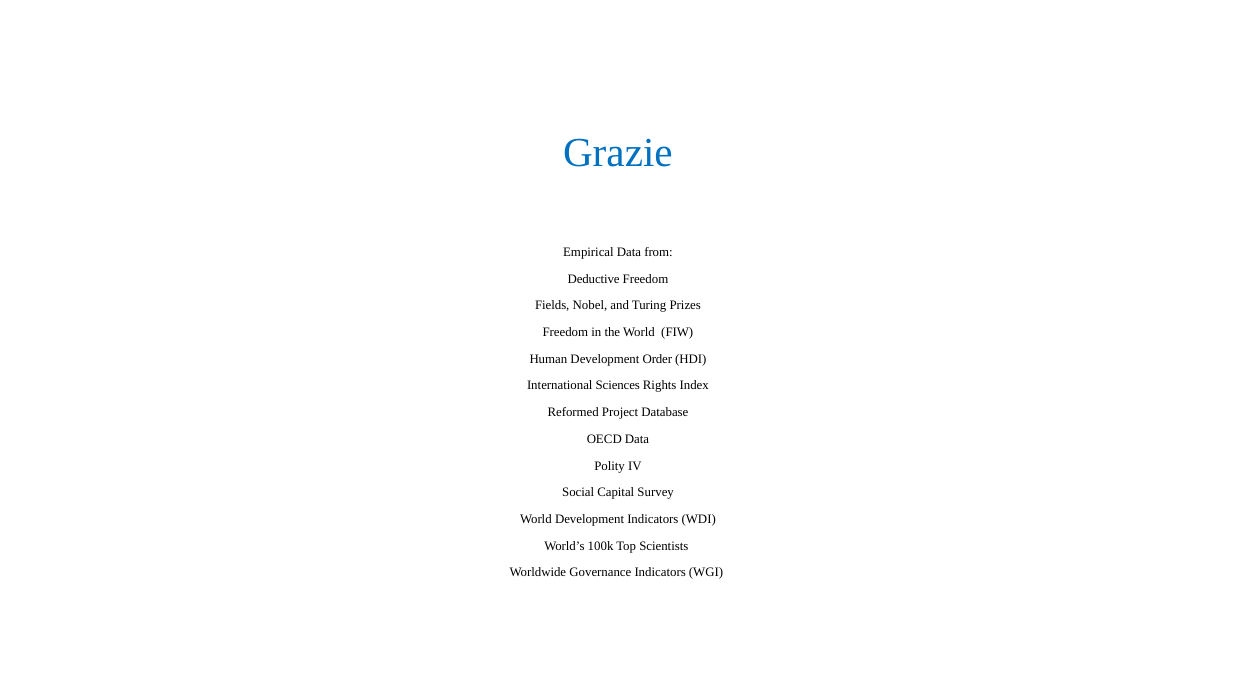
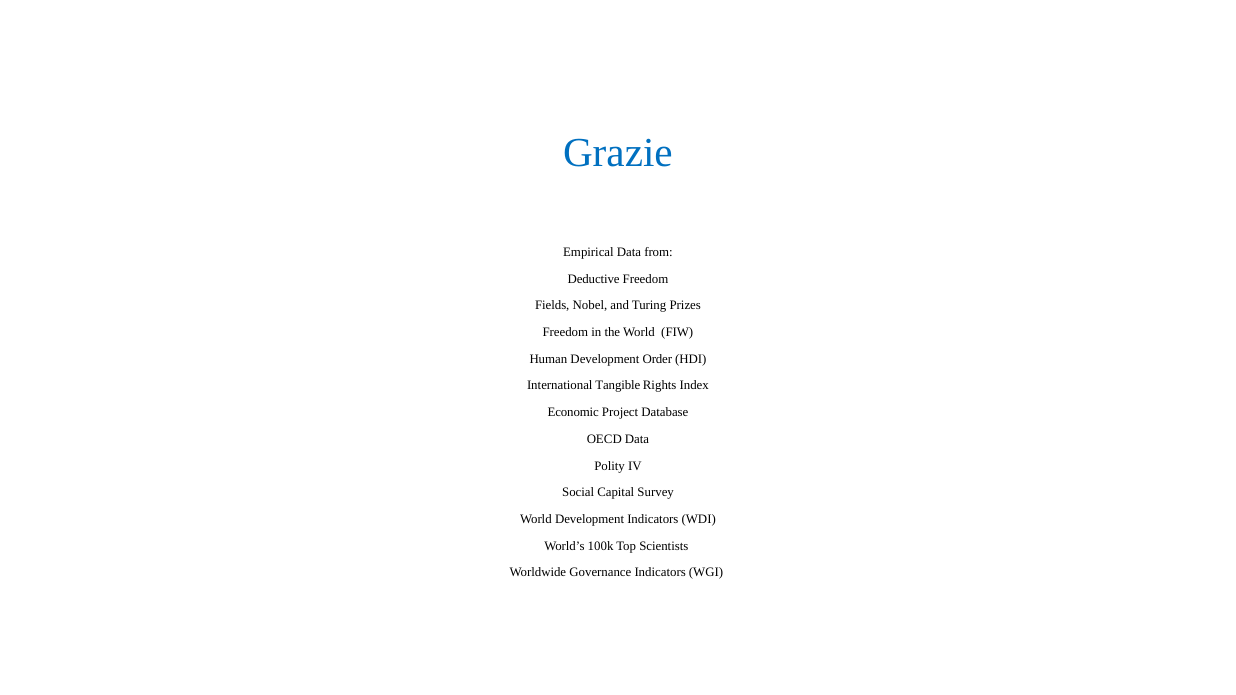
Sciences: Sciences -> Tangible (618, 386)
Reformed: Reformed -> Economic (573, 413)
